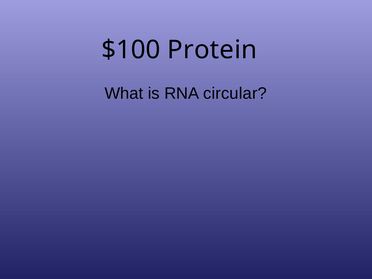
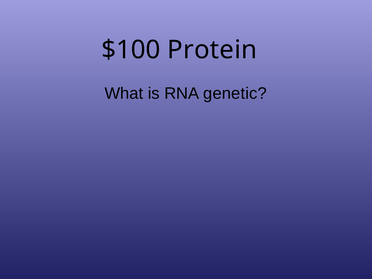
circular: circular -> genetic (235, 94)
